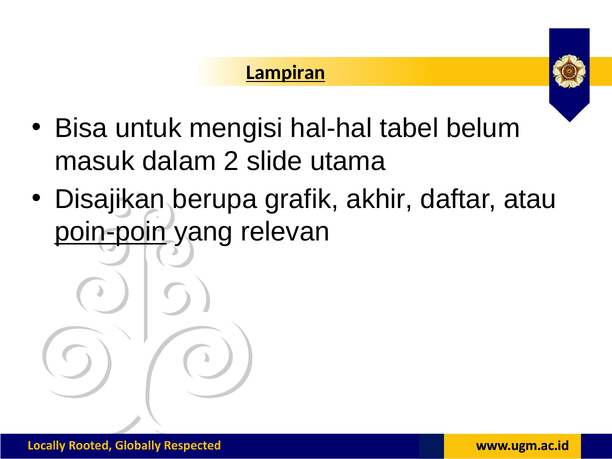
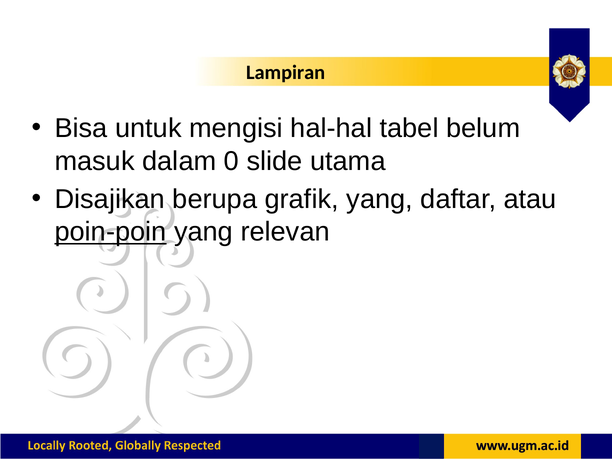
Lampiran underline: present -> none (286, 73)
2: 2 -> 0 (231, 161)
grafik akhir: akhir -> yang (380, 199)
